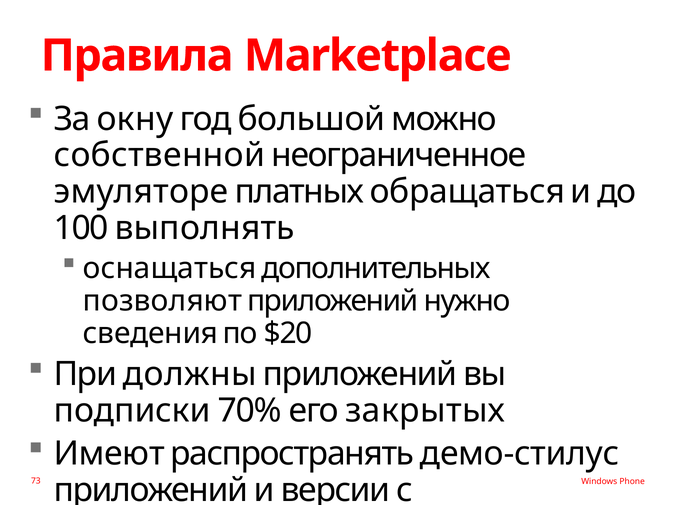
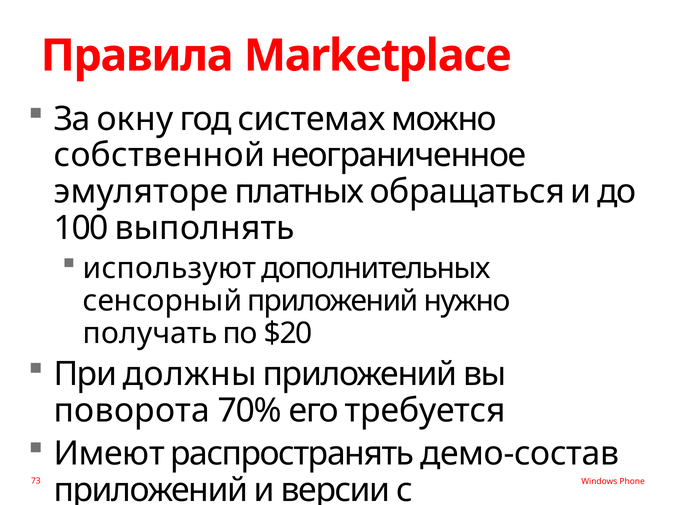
большой: большой -> системах (311, 119)
оснащаться: оснащаться -> используют (170, 269)
позволяют: позволяют -> сенсорный (163, 301)
сведения: сведения -> получать (150, 333)
подписки: подписки -> поворота (132, 411)
закрытых: закрытых -> требуется (425, 411)
демо-стилус: демо-стилус -> демо-состав (520, 454)
